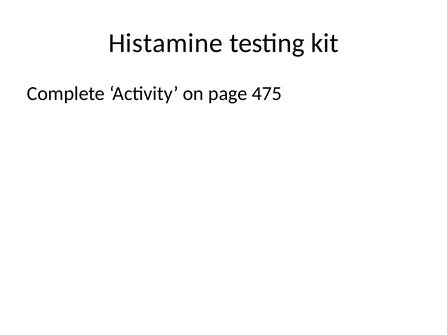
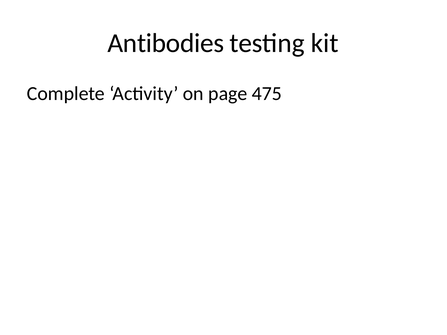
Histamine: Histamine -> Antibodies (166, 43)
